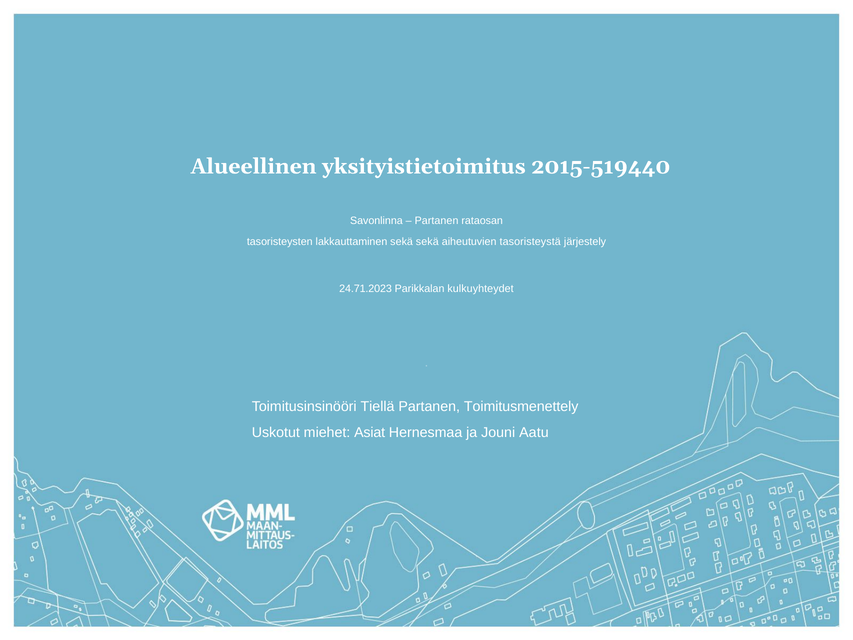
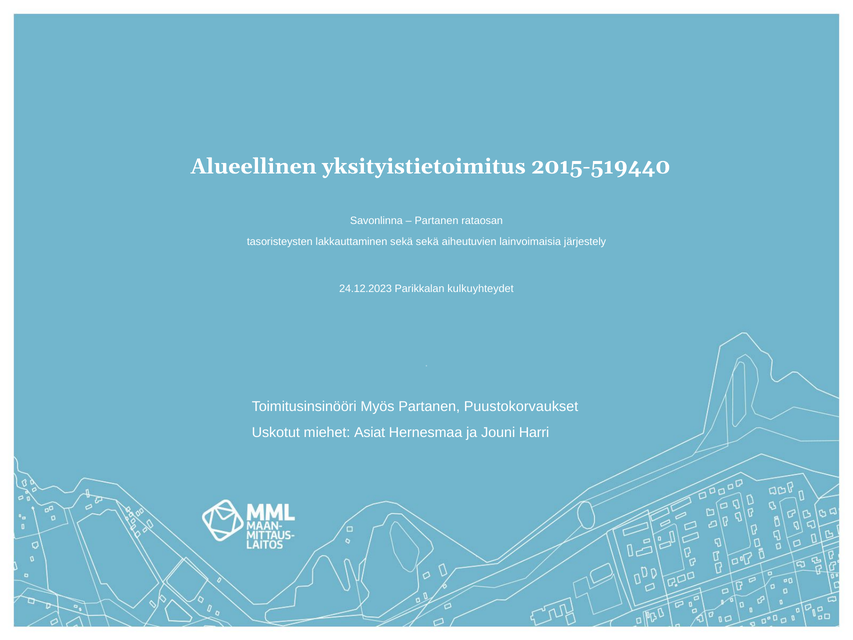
tasoristeystä: tasoristeystä -> lainvoimaisia (530, 242)
24.71.2023: 24.71.2023 -> 24.12.2023 (366, 289)
Tiellä: Tiellä -> Myös (378, 406)
Toimitusmenettely: Toimitusmenettely -> Puustokorvaukset (521, 406)
Aatu: Aatu -> Harri (534, 432)
